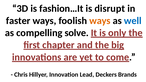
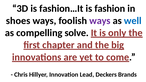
disrupt: disrupt -> fashion (110, 9)
faster: faster -> shoes (18, 21)
ways colour: orange -> purple (100, 21)
